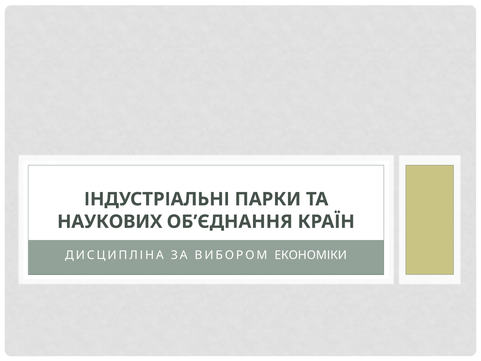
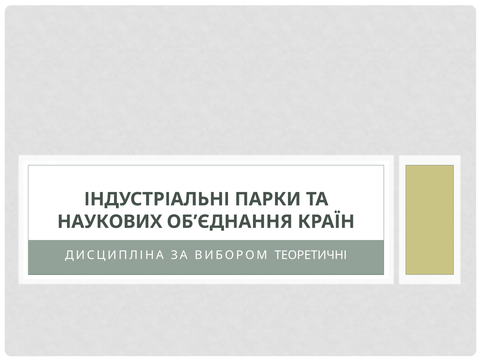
ЕКОНОМІКИ: ЕКОНОМІКИ -> ТЕОРЕТИЧНІ (311, 255)
